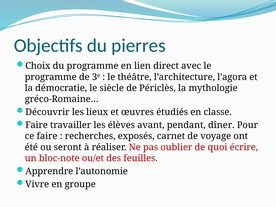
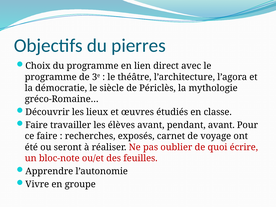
pendant dîner: dîner -> avant (221, 125)
